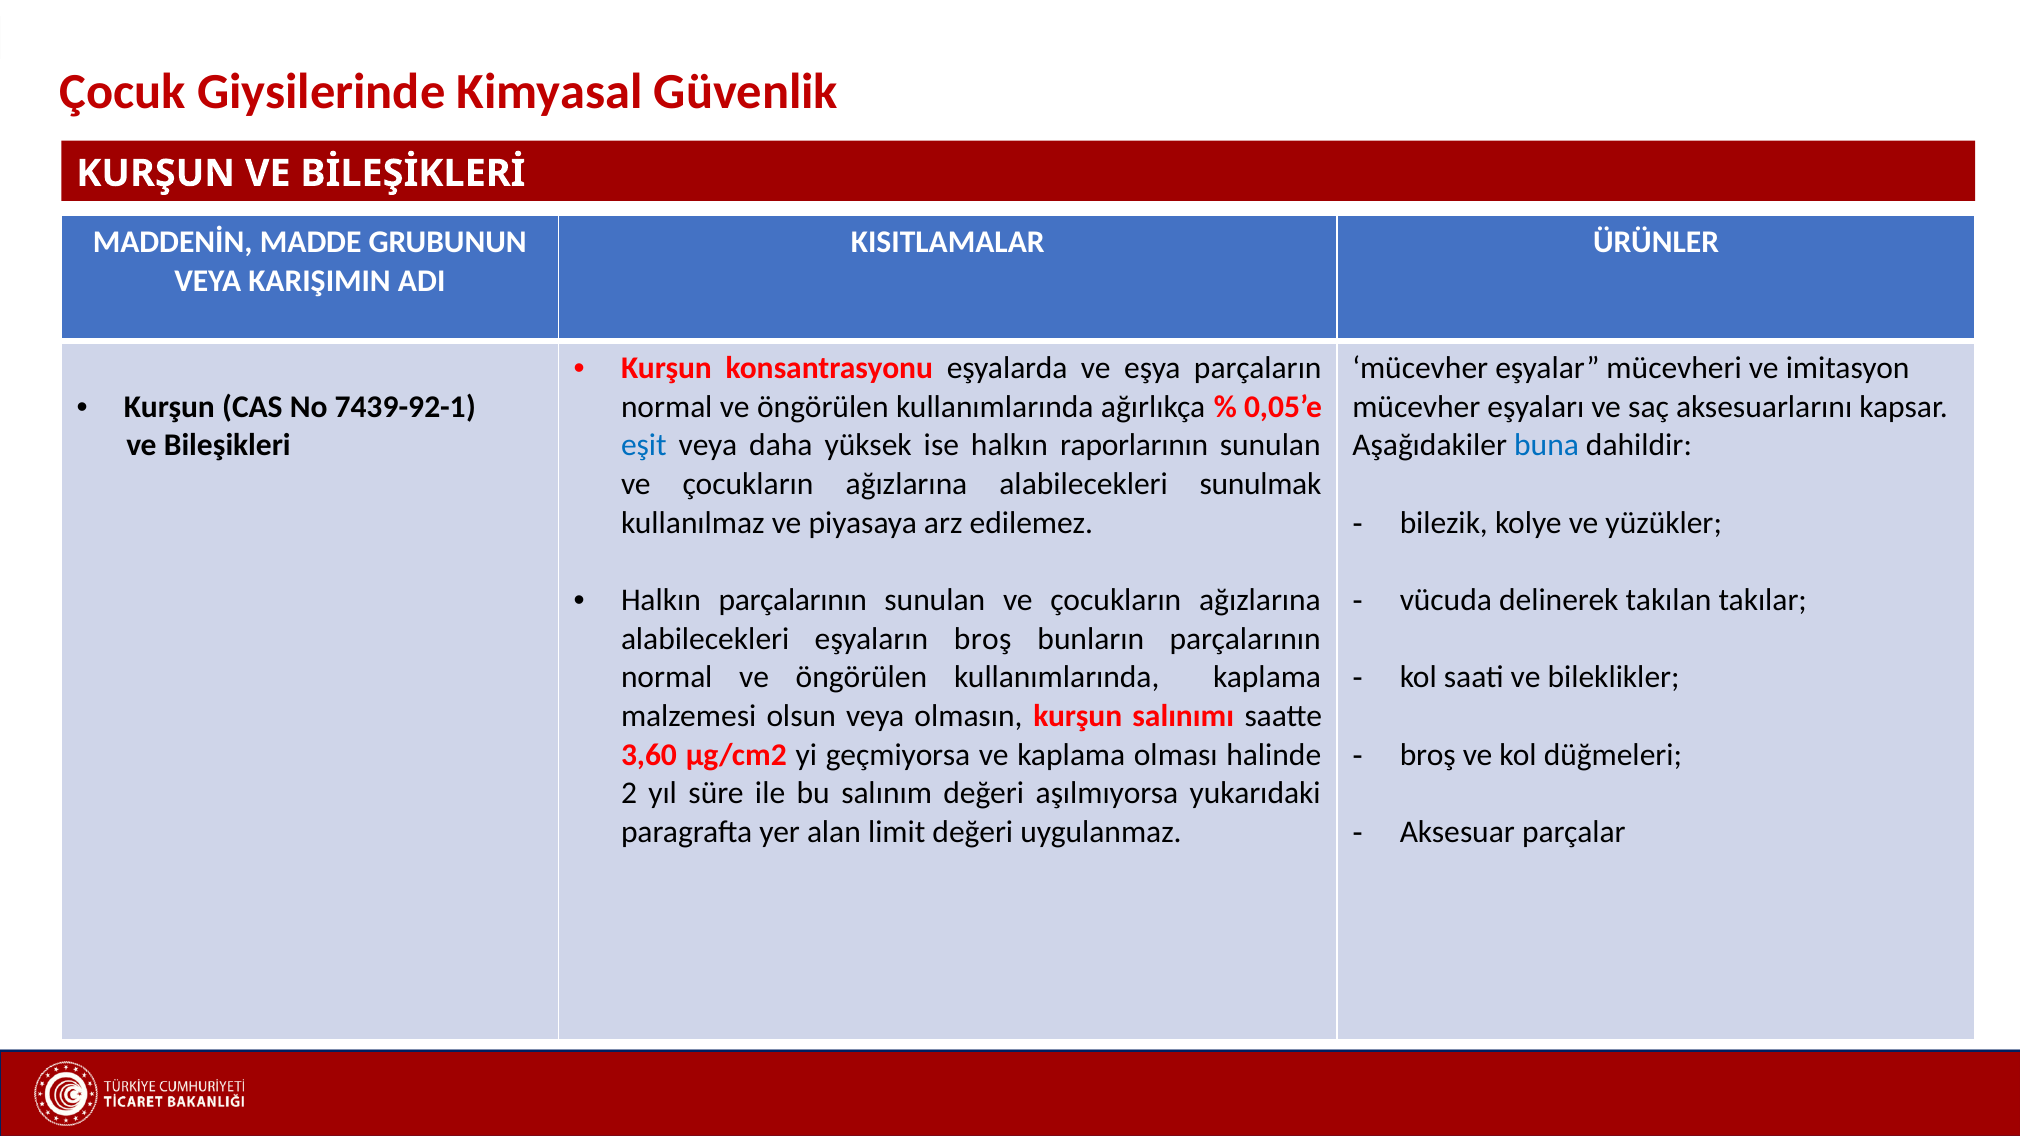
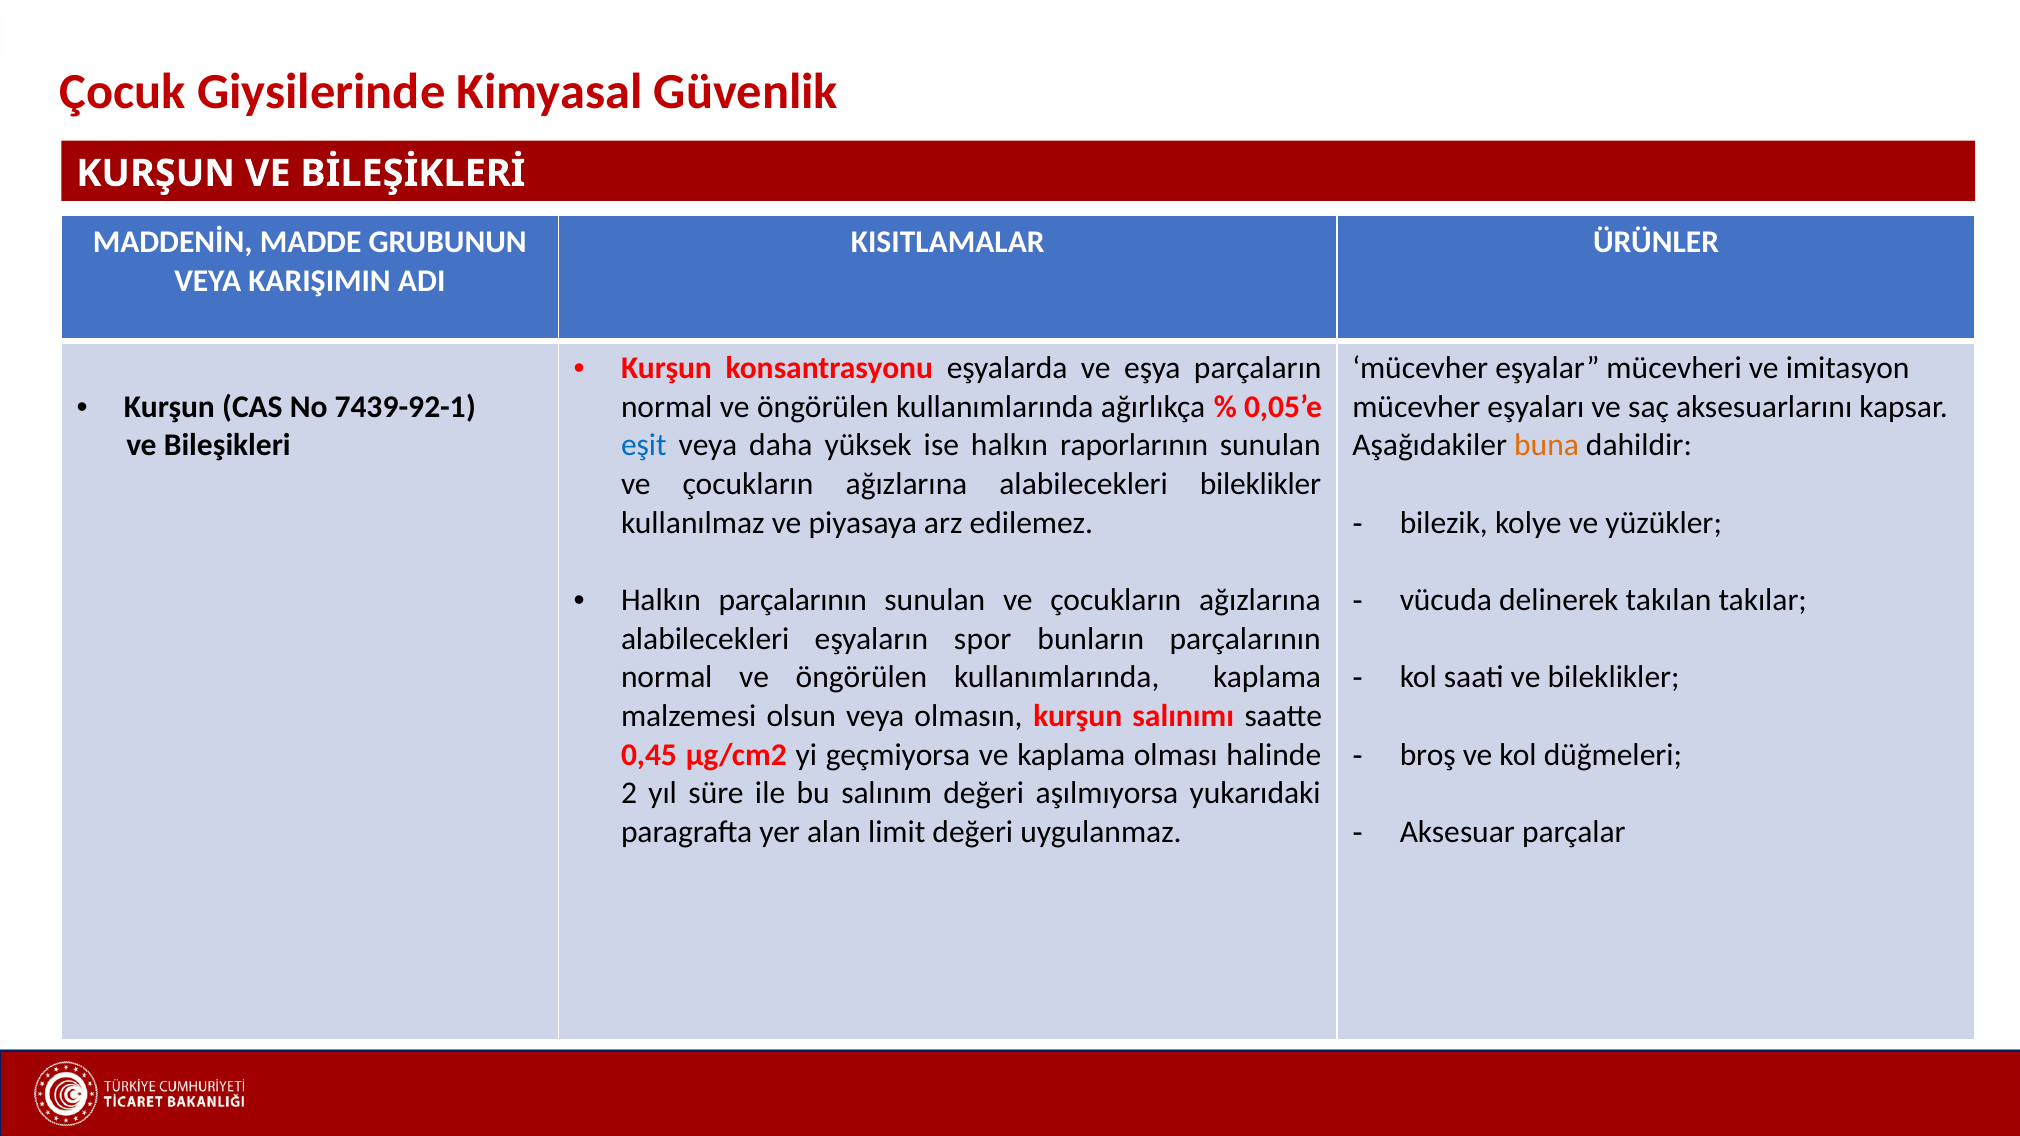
buna colour: blue -> orange (1547, 446)
alabilecekleri sunulmak: sunulmak -> bileklikler (1260, 484)
eşyaların broş: broş -> spor (983, 639)
3,60: 3,60 -> 0,45 (649, 755)
